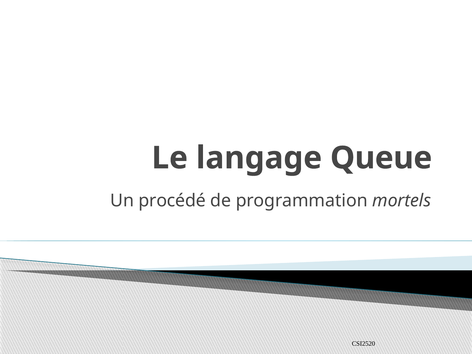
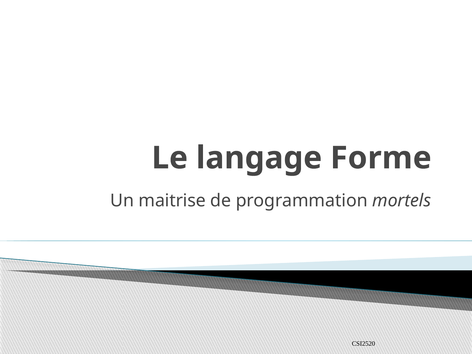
Queue: Queue -> Forme (381, 158)
procédé: procédé -> maitrise (172, 201)
